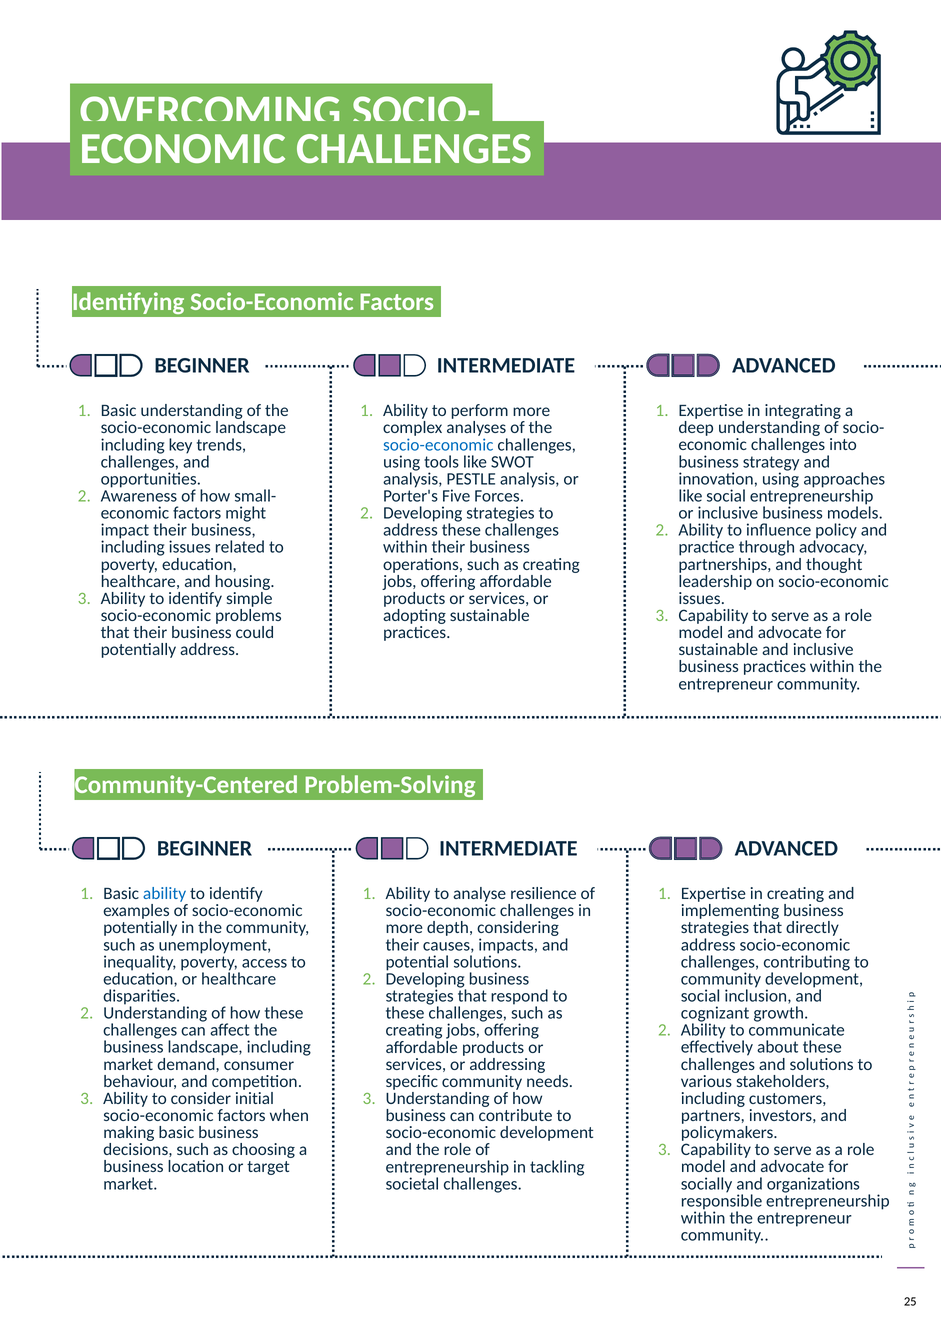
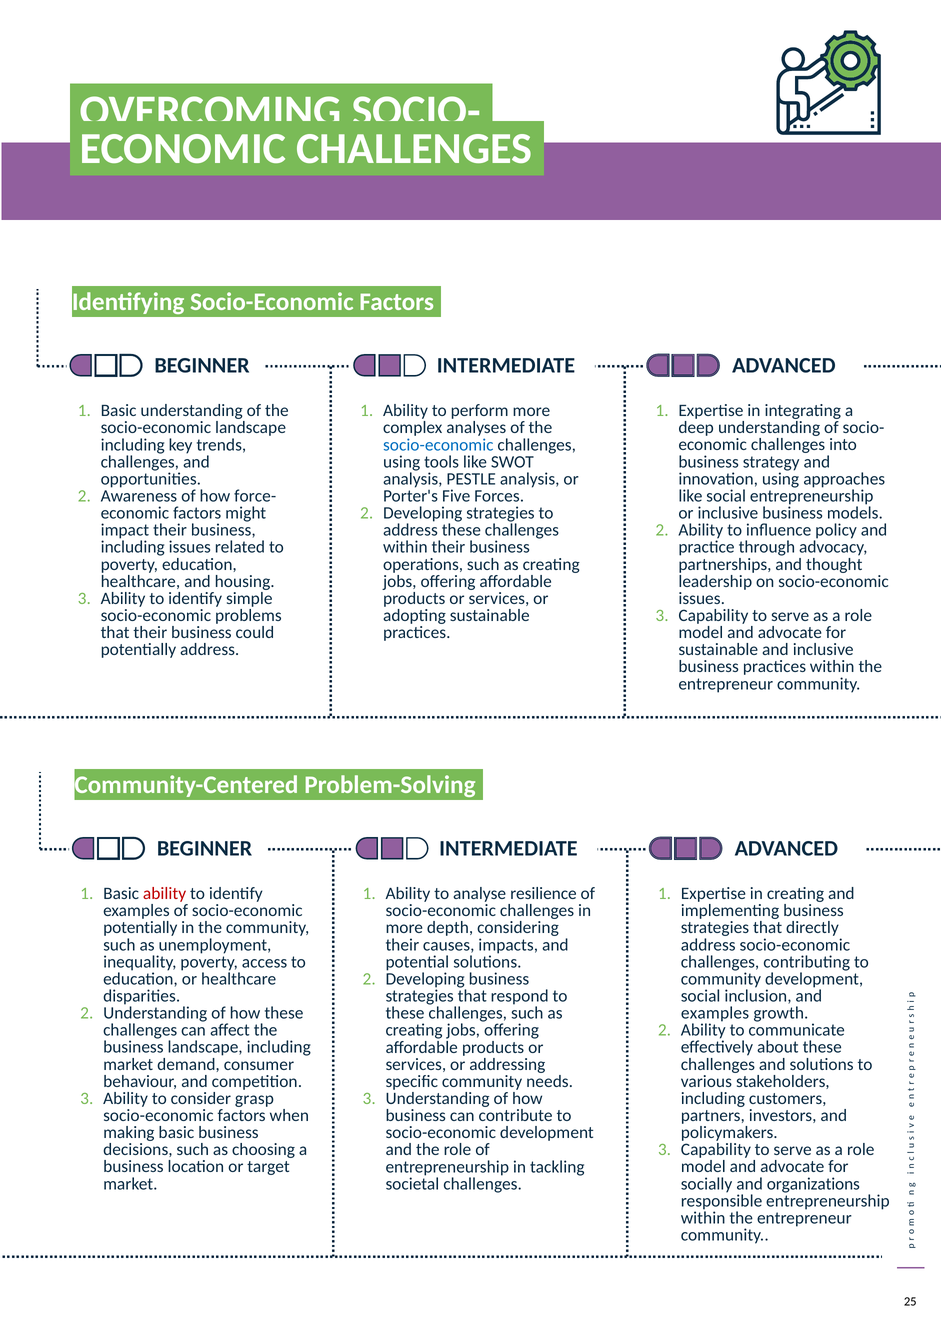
small-: small- -> force- (255, 496)
ability colour: blue -> red (165, 893)
cognizant: cognizant -> examples (715, 1013)
initial: initial -> grasp (254, 1098)
